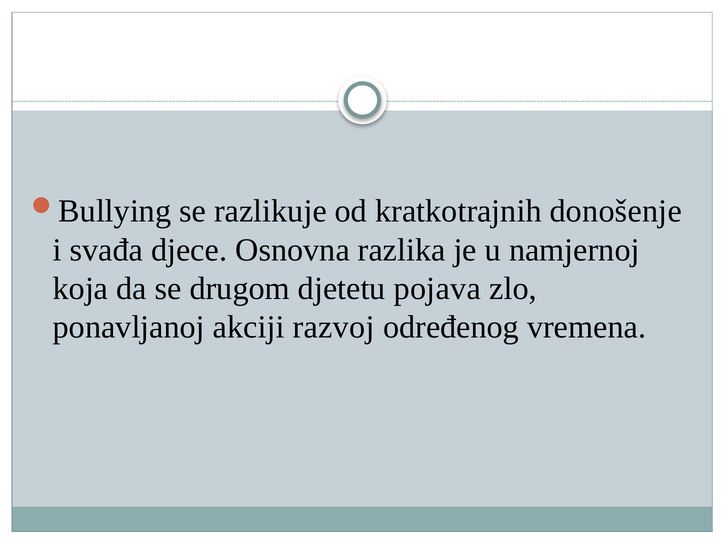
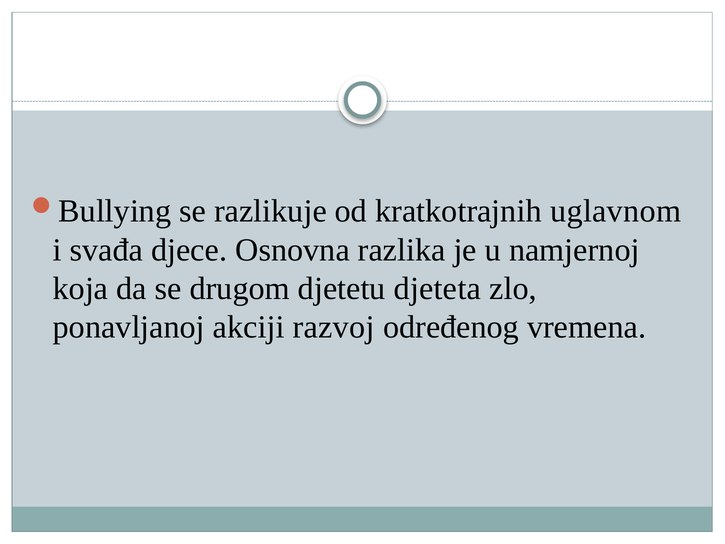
donošenje: donošenje -> uglavnom (616, 211)
pojava: pojava -> djeteta (437, 288)
